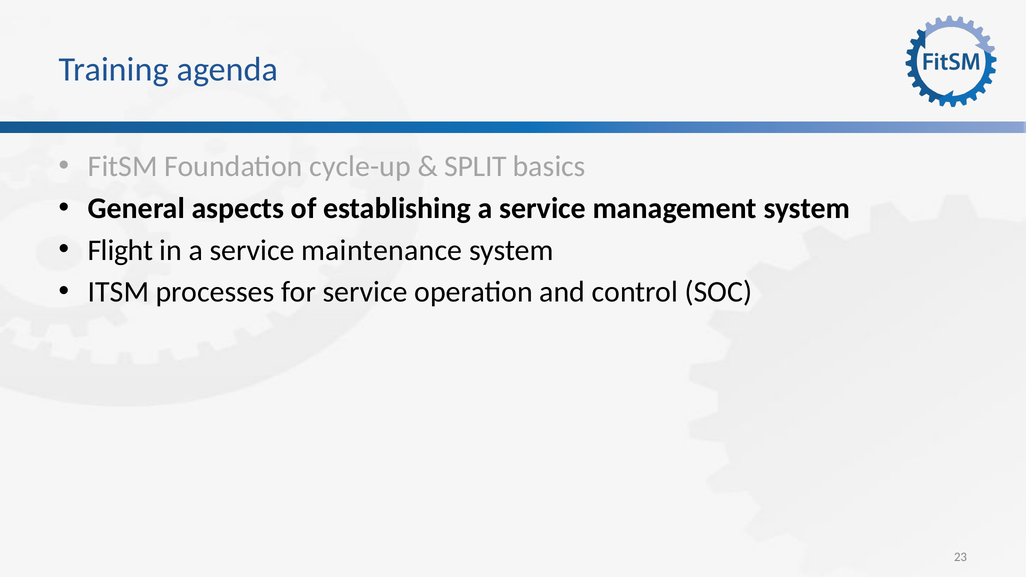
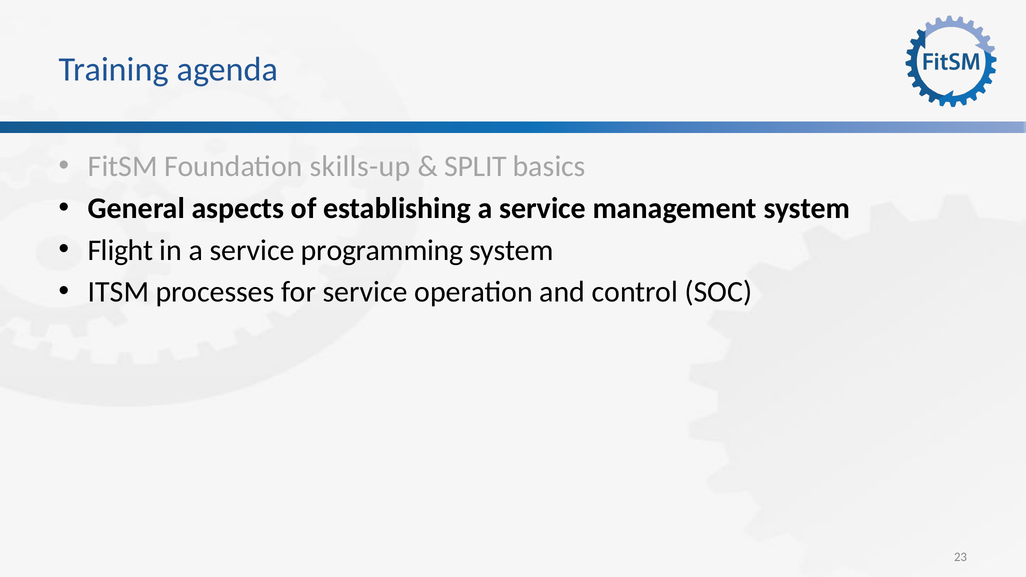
cycle-up: cycle-up -> skills-up (360, 167)
maintenance: maintenance -> programming (382, 250)
